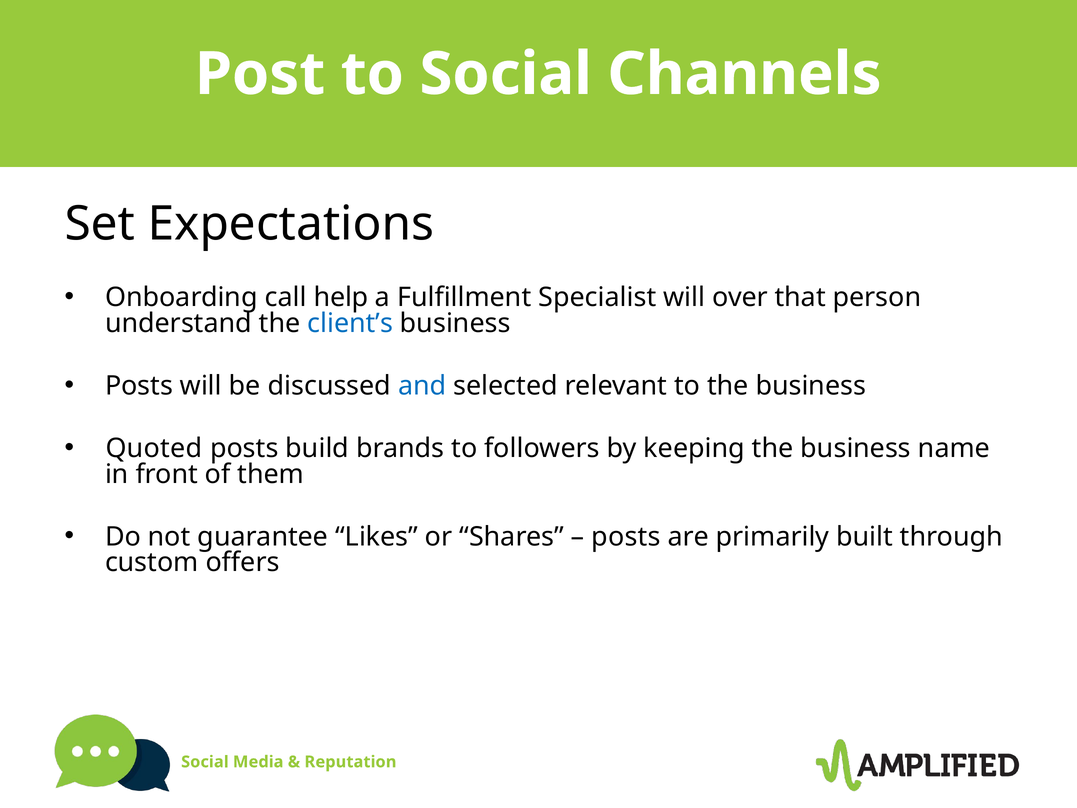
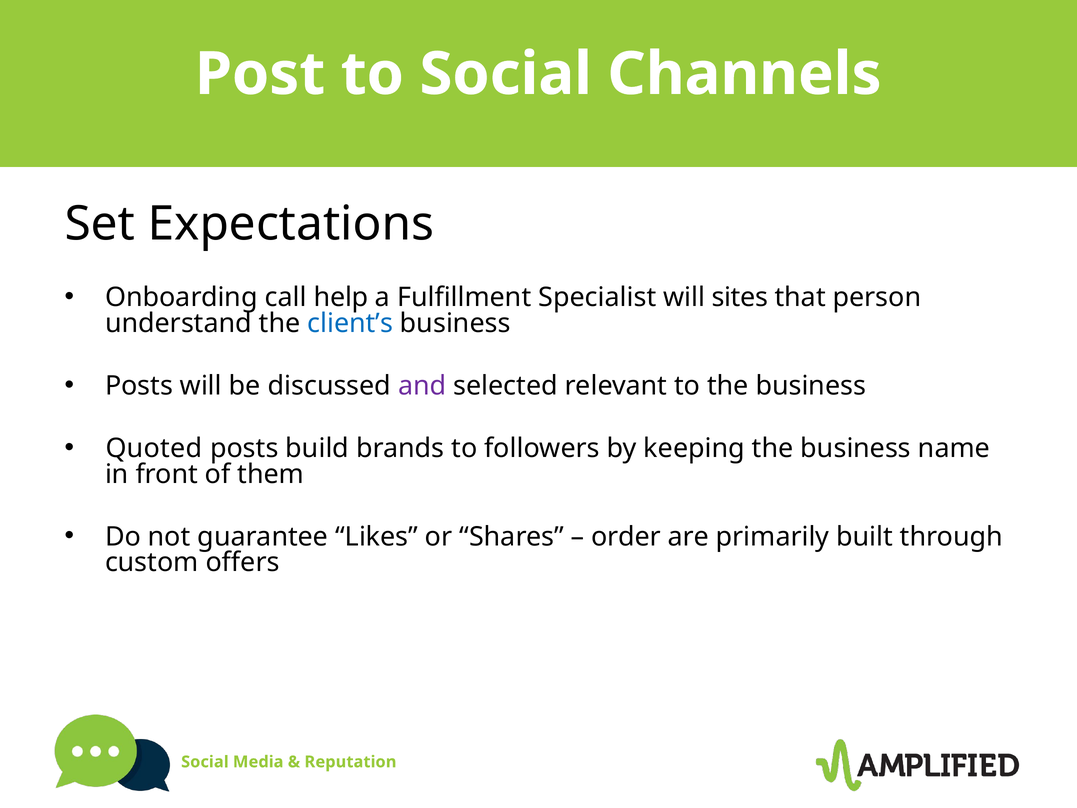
over: over -> sites (740, 297)
and colour: blue -> purple (422, 386)
posts: posts -> order (626, 536)
